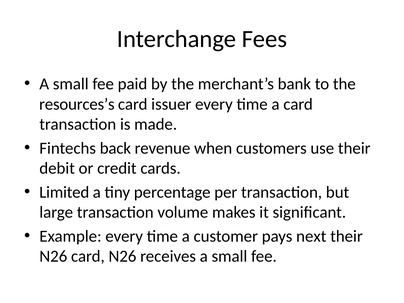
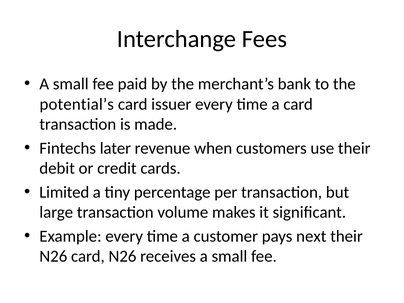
resources’s: resources’s -> potential’s (77, 104)
back: back -> later (115, 148)
